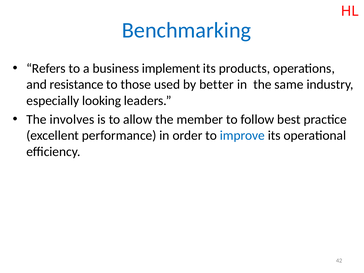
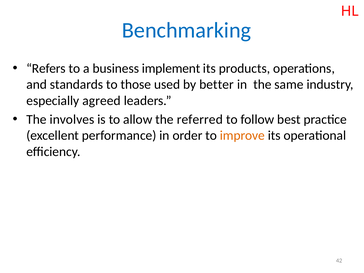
resistance: resistance -> standards (77, 85)
looking: looking -> agreed (102, 101)
member: member -> referred (200, 119)
improve colour: blue -> orange (242, 136)
